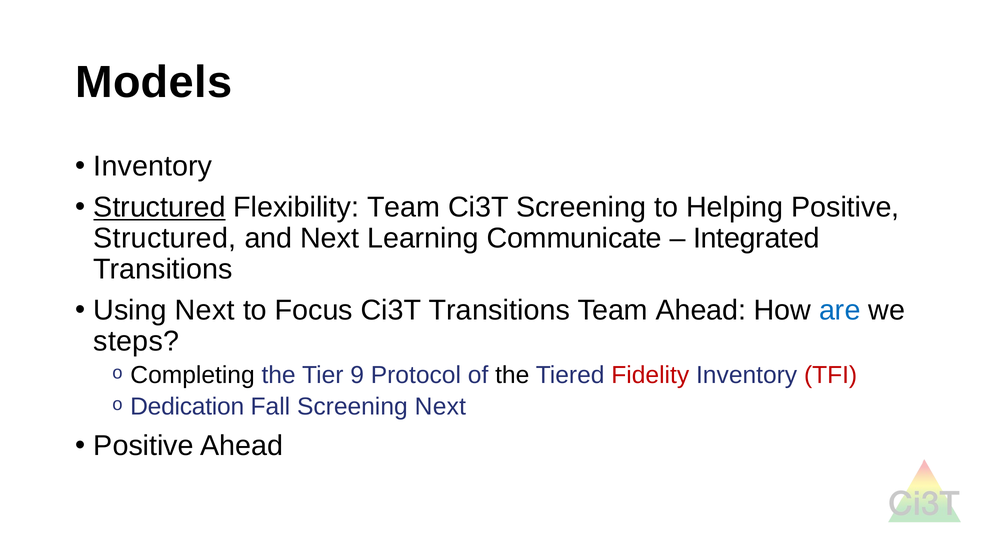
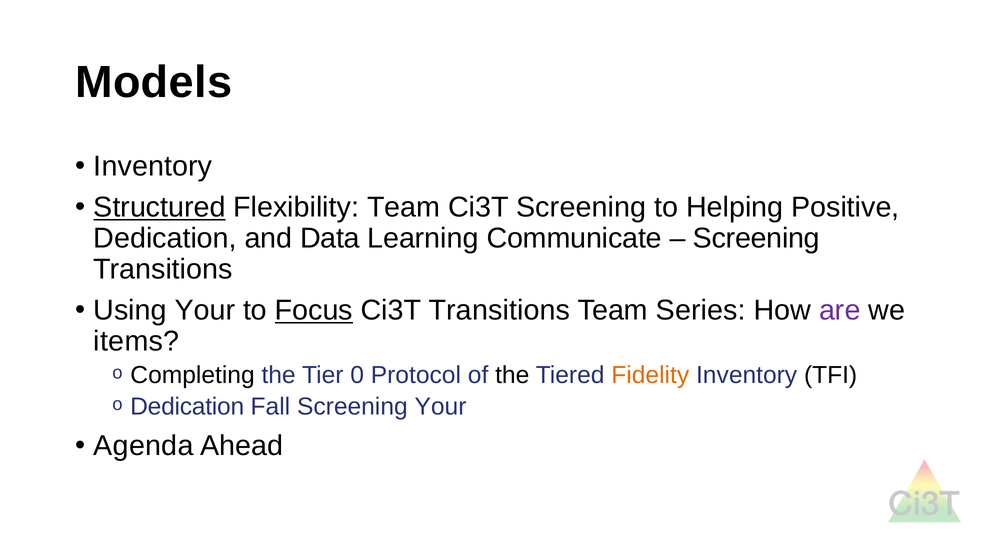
Structured: Structured -> Dedication (165, 238)
and Next: Next -> Data (330, 238)
Integrated: Integrated -> Screening (756, 238)
Using Next: Next -> Your (205, 311)
Focus underline: none -> present (314, 311)
Team Ahead: Ahead -> Series (701, 311)
are colour: blue -> purple (840, 311)
steps: steps -> items (136, 342)
9: 9 -> 0 (357, 375)
Fidelity colour: red -> orange (650, 375)
TFI colour: red -> black (831, 375)
Screening Next: Next -> Your (441, 407)
Positive: Positive -> Agenda (144, 446)
